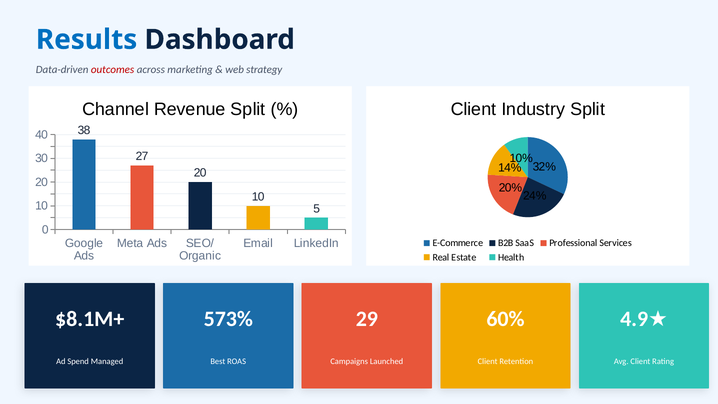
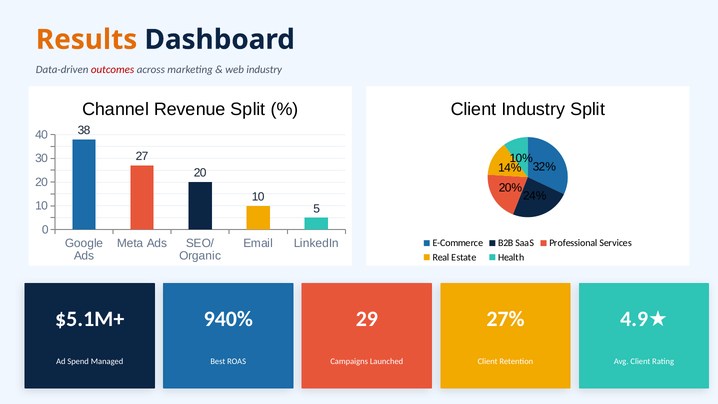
Results colour: blue -> orange (87, 40)
web strategy: strategy -> industry (264, 70)
$8.1M+: $8.1M+ -> $5.1M+ (90, 319)
573%: 573% -> 940% (228, 319)
60%: 60% -> 27% (505, 319)
